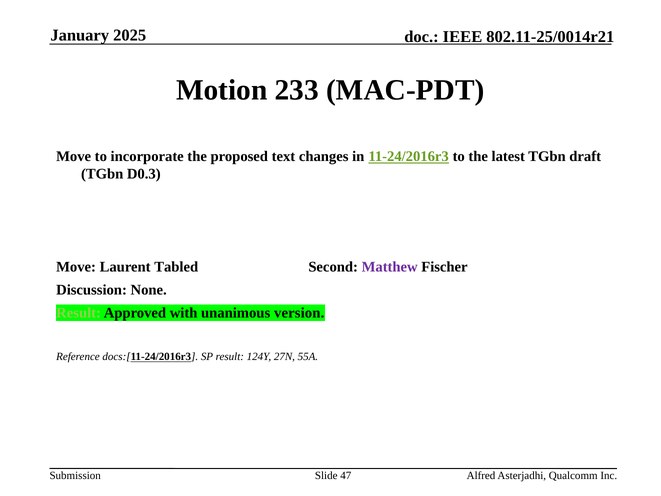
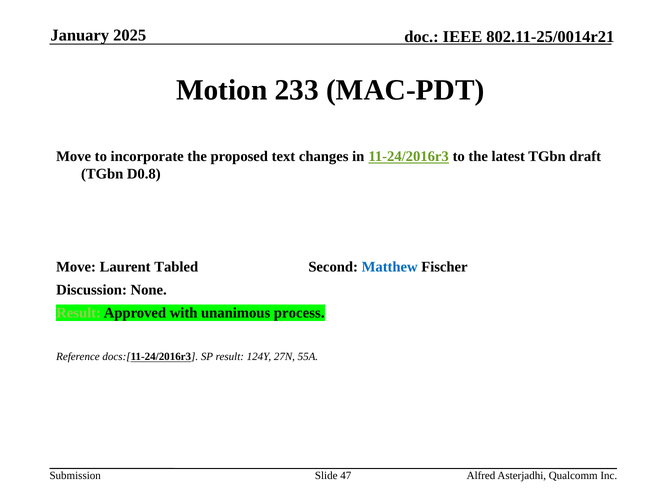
D0.3: D0.3 -> D0.8 (144, 174)
Matthew colour: purple -> blue (390, 267)
version: version -> process (299, 313)
